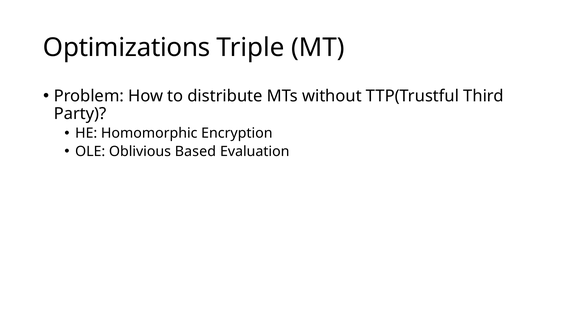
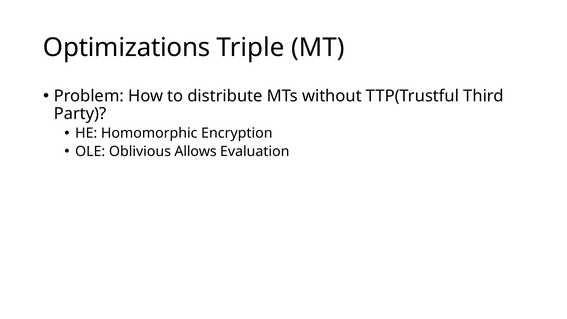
Based: Based -> Allows (196, 152)
